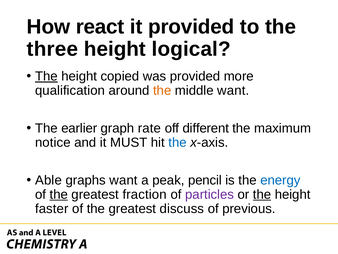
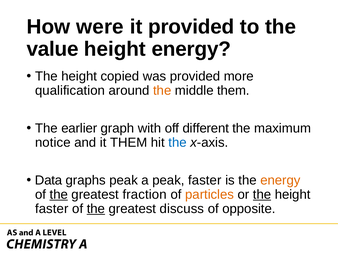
react: react -> were (100, 27)
three: three -> value (53, 49)
height logical: logical -> energy (191, 49)
The underline: present -> none (46, 76)
middle want: want -> them (233, 90)
rate: rate -> with (149, 128)
it MUST: MUST -> THEM (129, 142)
Able: Able -> Data (49, 180)
graphs want: want -> peak (124, 180)
peak pencil: pencil -> faster (205, 180)
energy colour: blue -> orange (280, 180)
particles colour: purple -> orange (210, 194)
the underline: none -> present (96, 208)
previous: previous -> opposite (249, 208)
